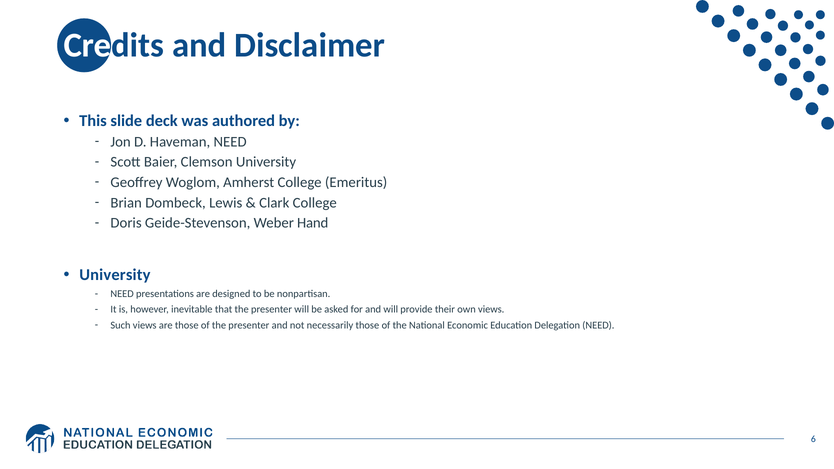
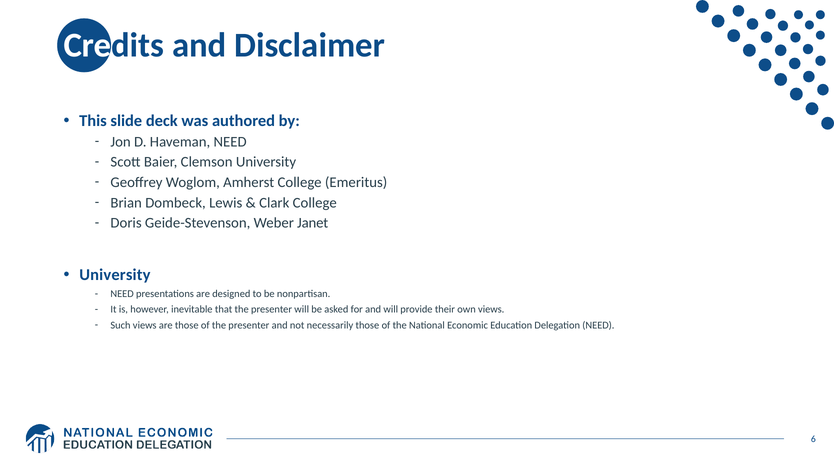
Hand: Hand -> Janet (313, 223)
